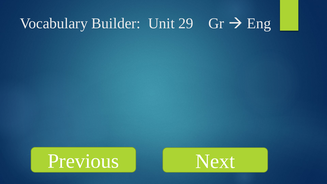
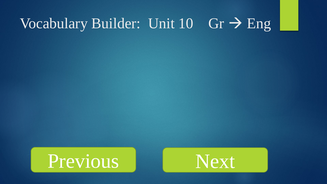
29: 29 -> 10 (186, 23)
